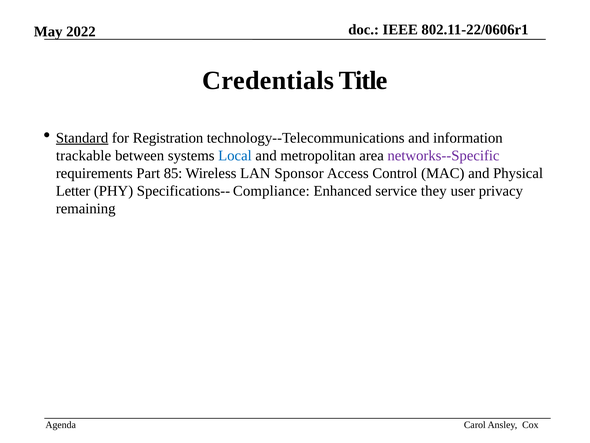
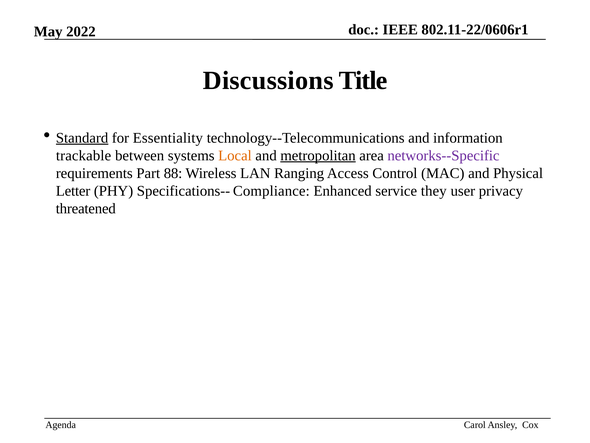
Credentials: Credentials -> Discussions (268, 80)
Registration: Registration -> Essentiality (168, 138)
Local colour: blue -> orange (235, 155)
metropolitan underline: none -> present (318, 155)
85: 85 -> 88 (173, 173)
Sponsor: Sponsor -> Ranging (299, 173)
remaining: remaining -> threatened (86, 208)
